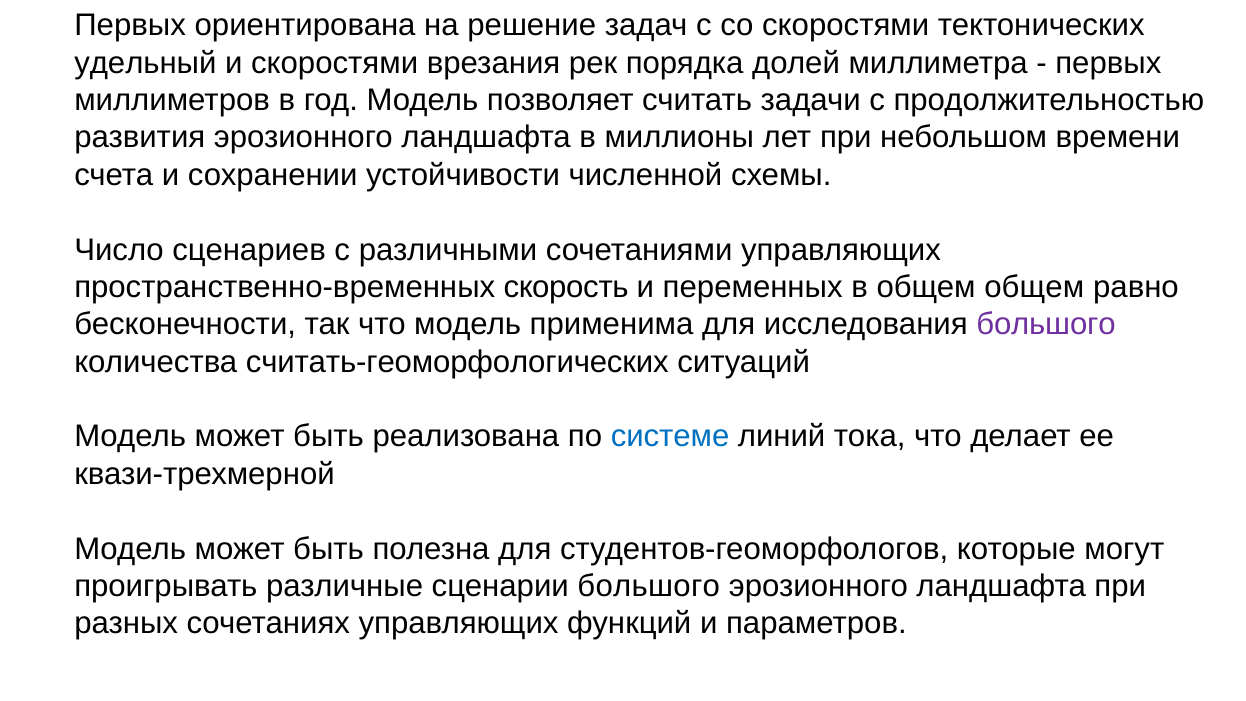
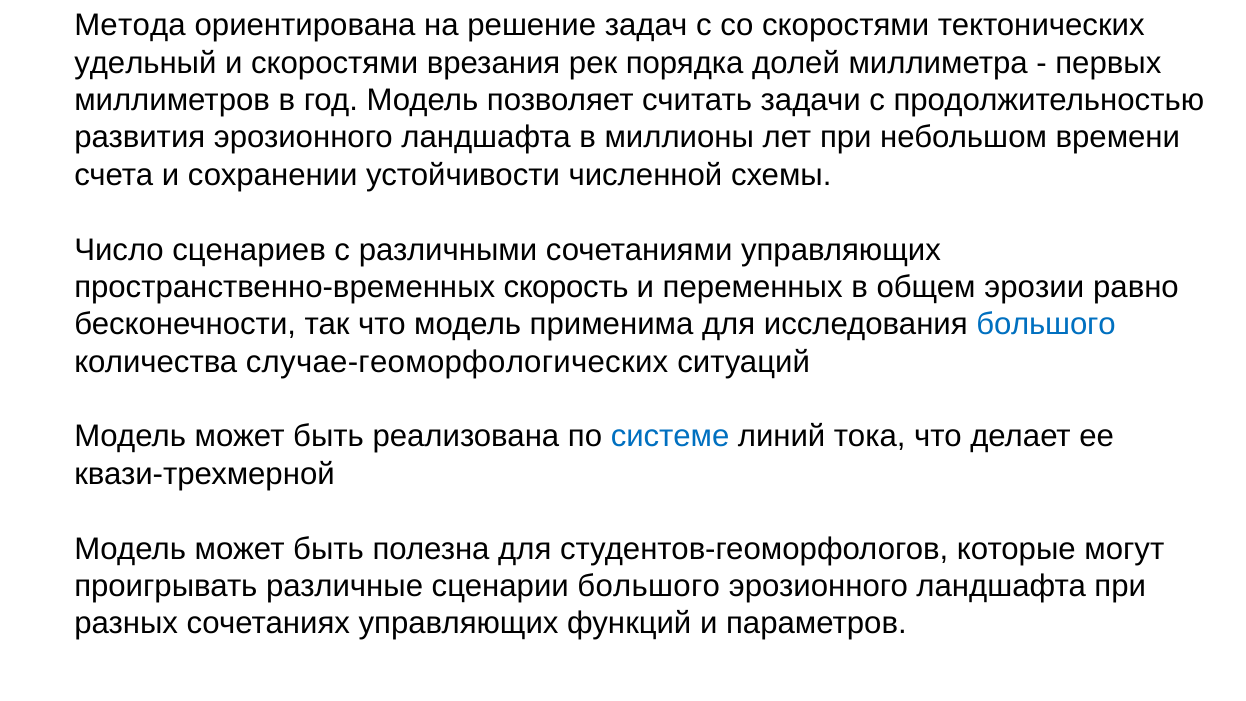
Первых: Первых -> Метода (130, 25)
общем общем: общем -> эрозии (1034, 287)
большого colour: purple -> blue (1046, 324)
считать-геоморфологических: считать-геоморфологических -> случае-геоморфологических (457, 362)
